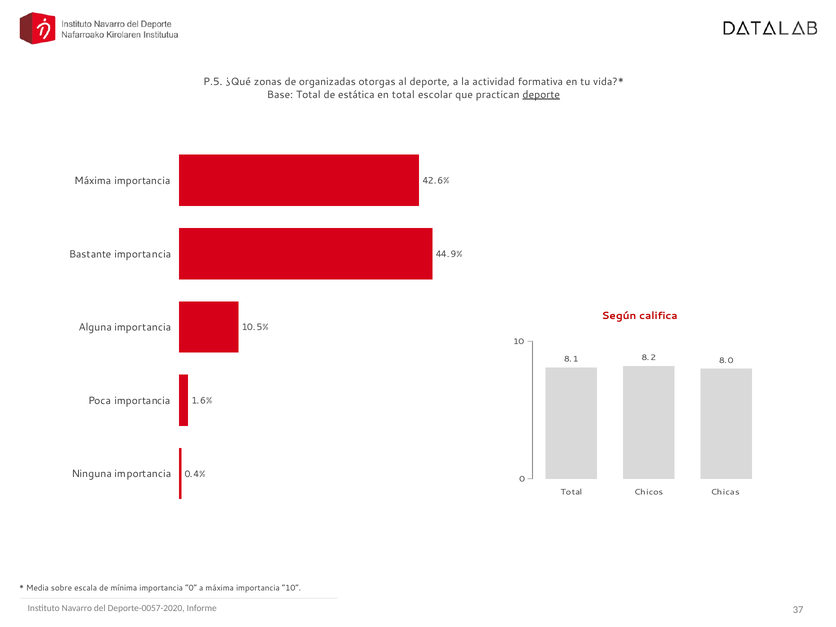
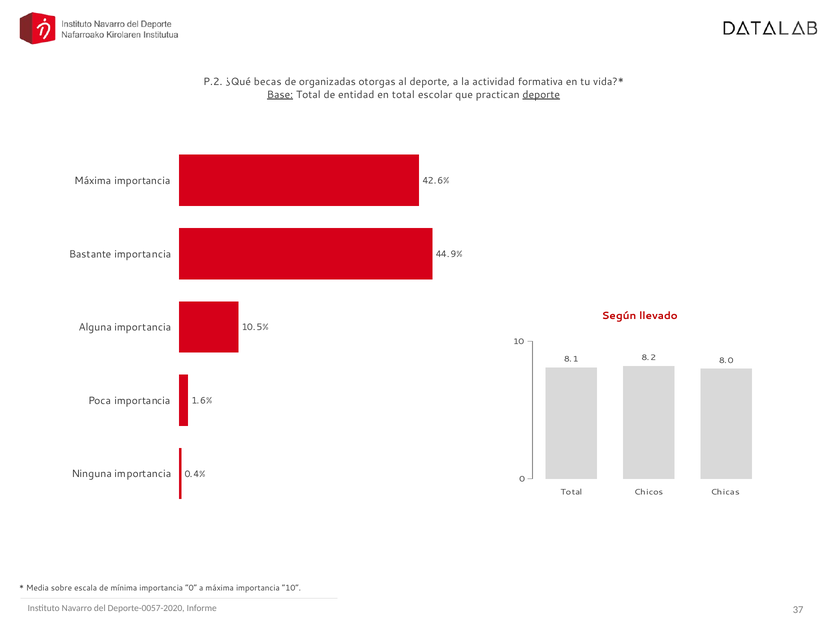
P.5: P.5 -> P.2 (213, 82)
zonas: zonas -> becas (268, 82)
Base underline: none -> present (280, 95)
estática: estática -> entidad (356, 95)
califica: califica -> llevado (658, 316)
